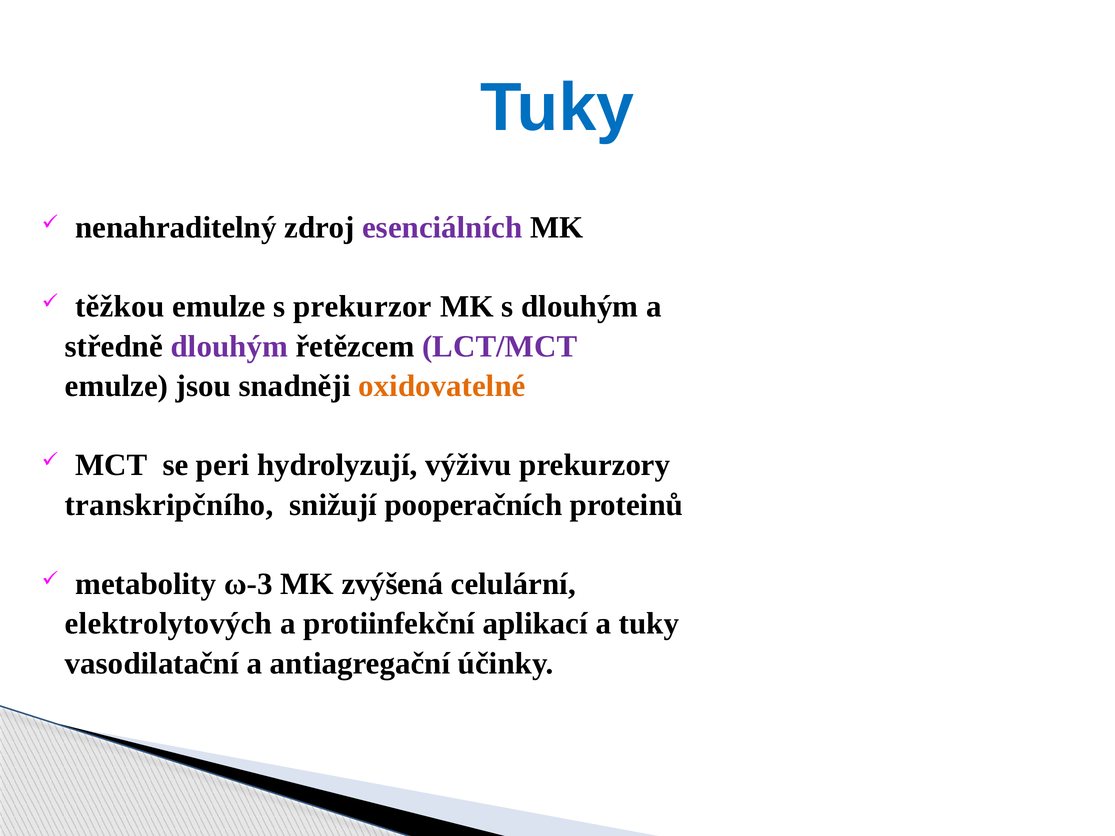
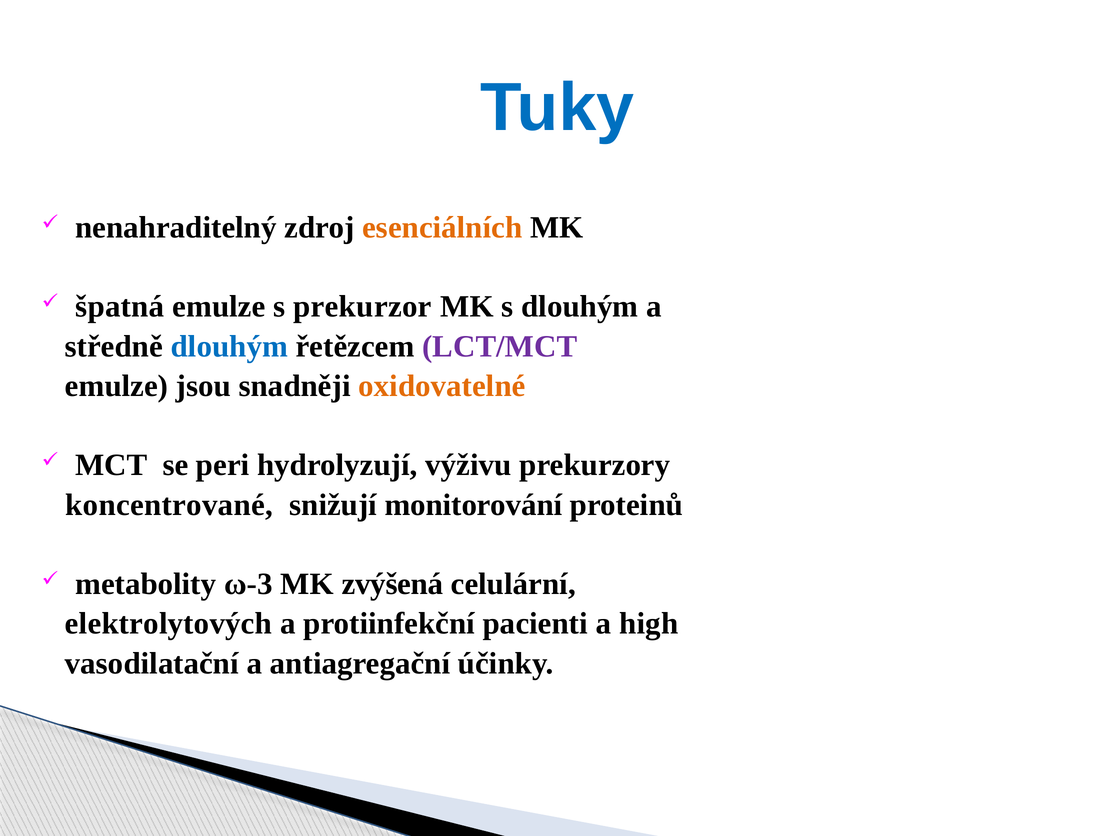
esenciálních colour: purple -> orange (442, 227)
těžkou: těžkou -> špatná (120, 307)
dlouhým colour: purple -> blue (229, 346)
transkripčního: transkripčního -> koncentrované (169, 505)
pooperačních: pooperačních -> monitorování (473, 505)
aplikací: aplikací -> pacienti (535, 624)
a tuky: tuky -> high (649, 624)
